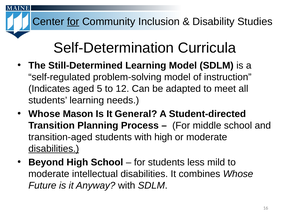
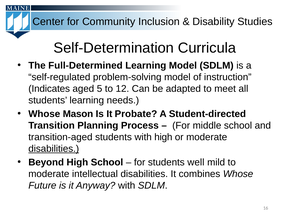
for underline: present -> none (73, 22)
Still-Determined: Still-Determined -> Full-Determined (85, 66)
General: General -> Probate (136, 114)
less: less -> well (196, 162)
